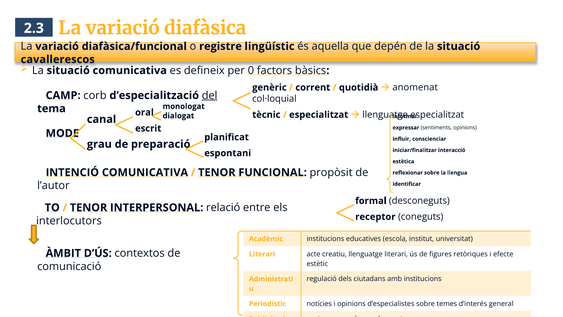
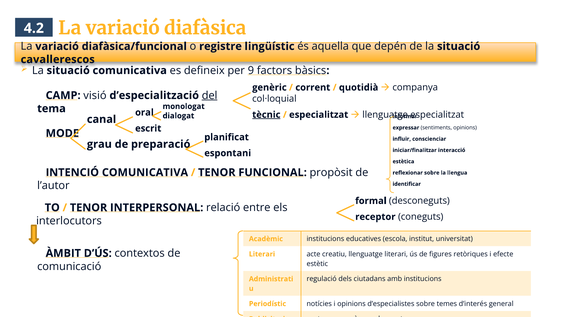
2.3: 2.3 -> 4.2 (34, 28)
0: 0 -> 9 (251, 70)
anomenat: anomenat -> companya (415, 87)
corb: corb -> visió (95, 95)
tècnic underline: none -> present (266, 115)
